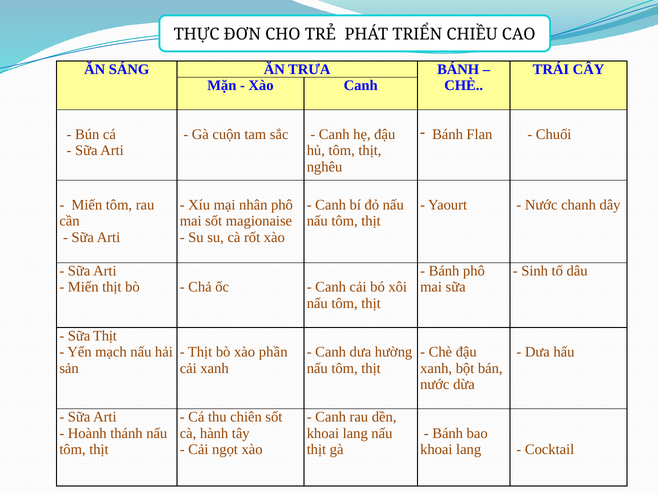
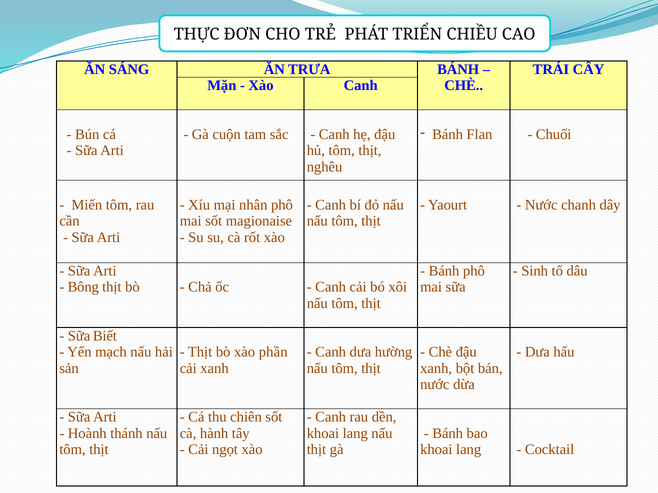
Miến: Miến -> Bông (83, 287)
Sữa Thịt: Thịt -> Biết (105, 336)
